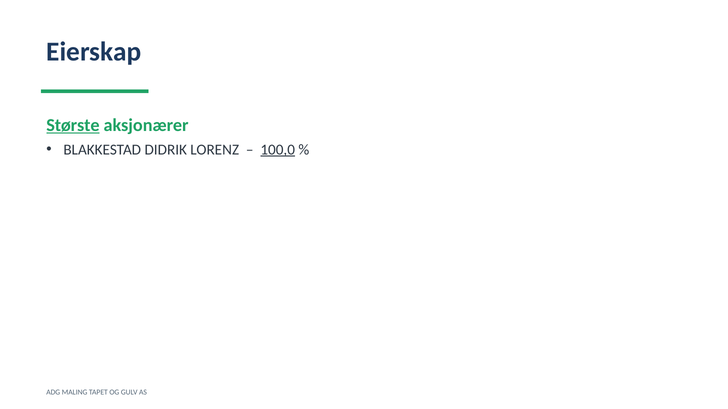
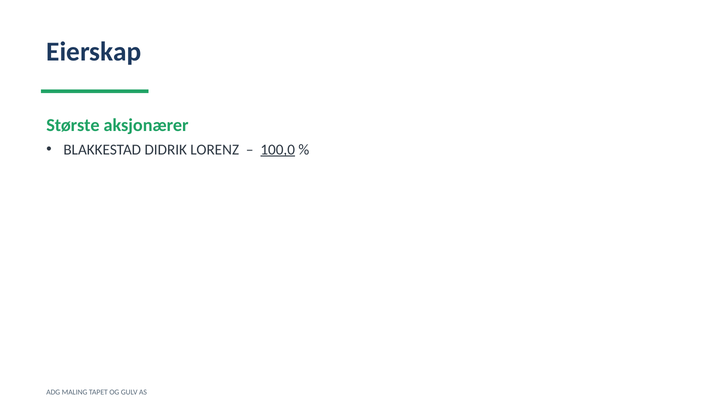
Største underline: present -> none (73, 125)
